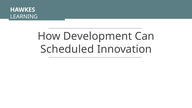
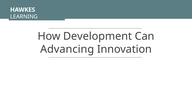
Scheduled: Scheduled -> Advancing (67, 49)
